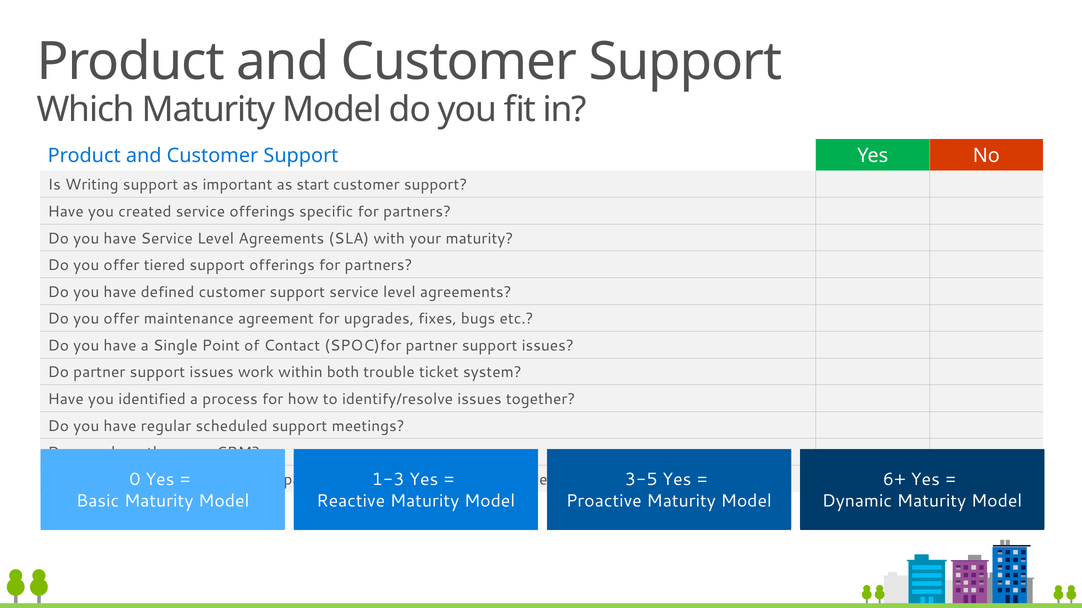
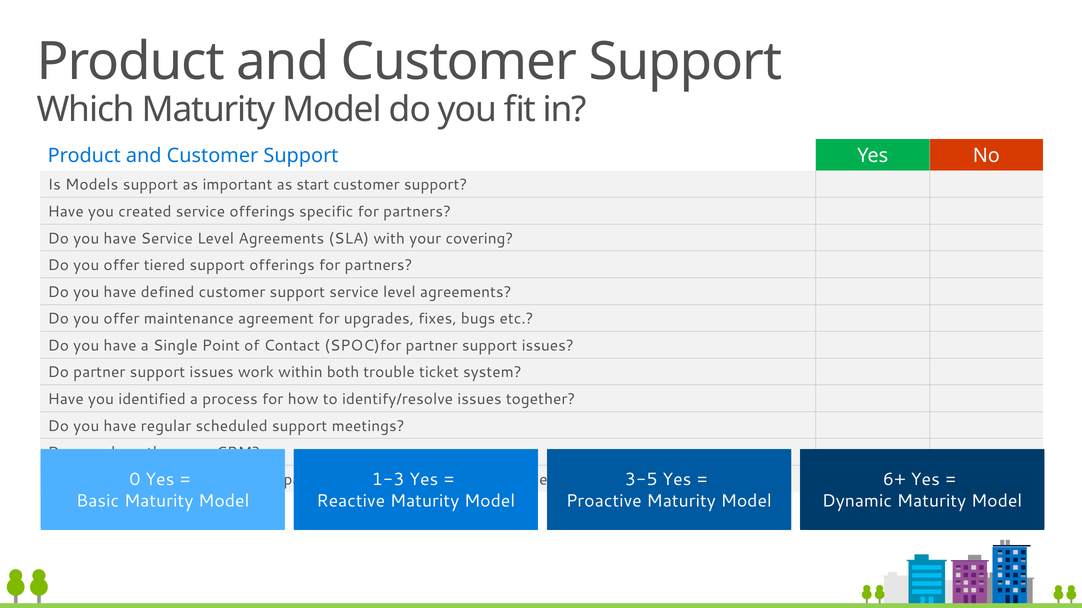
Writing: Writing -> Models (92, 185)
your maturity: maturity -> covering (479, 239)
